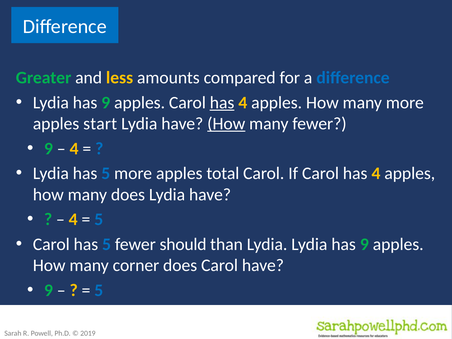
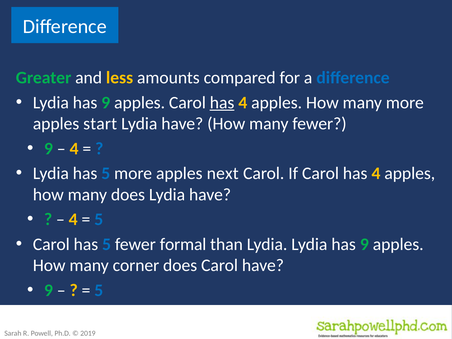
How underline: present -> none (226, 124)
total: total -> next (223, 173)
should: should -> formal (183, 244)
